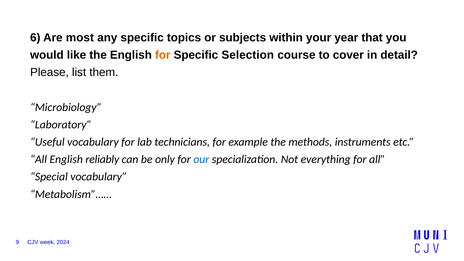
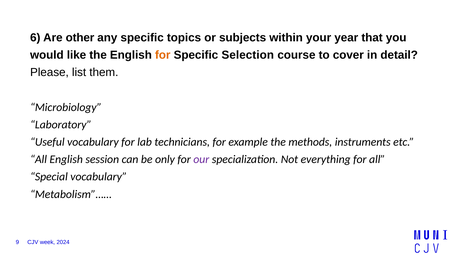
most: most -> other (80, 38)
reliably: reliably -> session (102, 159)
our colour: blue -> purple (201, 159)
